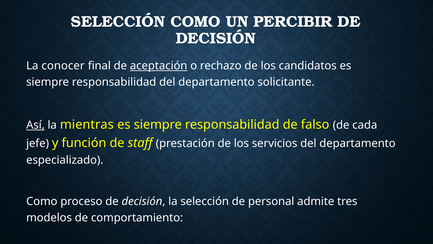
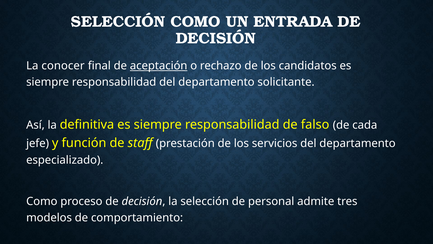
PERCIBIR: PERCIBIR -> ENTRADA (293, 22)
Así underline: present -> none (35, 125)
mientras: mientras -> definitiva (87, 125)
